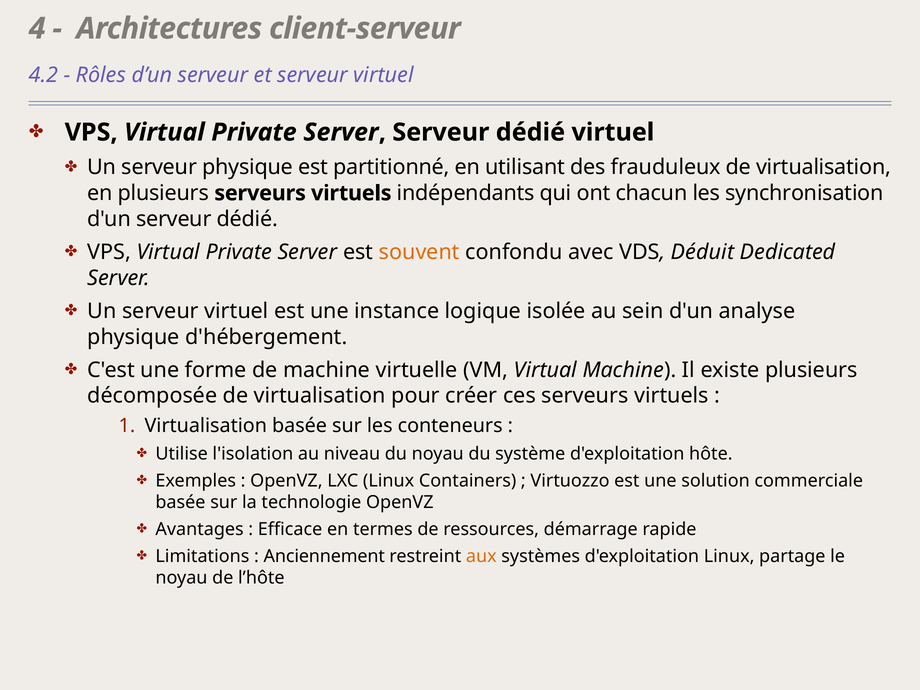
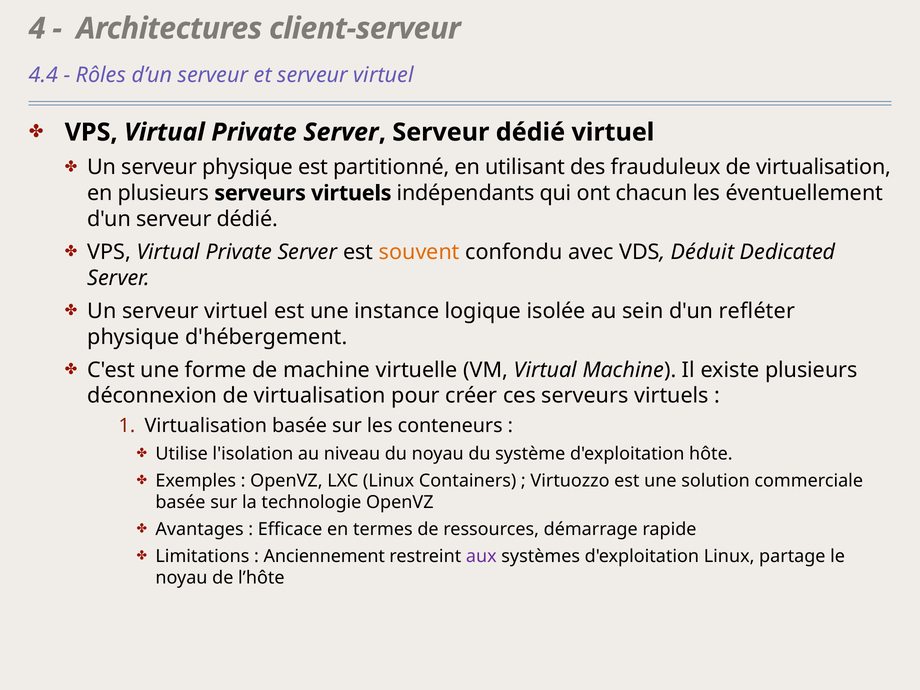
4.2: 4.2 -> 4.4 (43, 75)
synchronisation: synchronisation -> éventuellement (804, 193)
analyse: analyse -> refléter (757, 311)
décomposée: décomposée -> déconnexion (152, 396)
aux colour: orange -> purple (481, 556)
